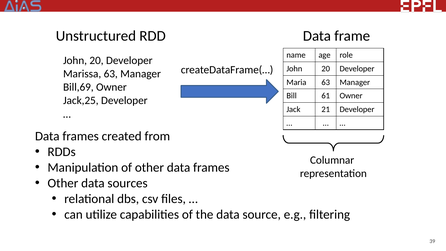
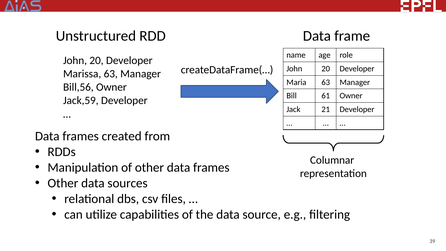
Bill,69: Bill,69 -> Bill,56 (78, 87)
Jack,25: Jack,25 -> Jack,59 (81, 101)
